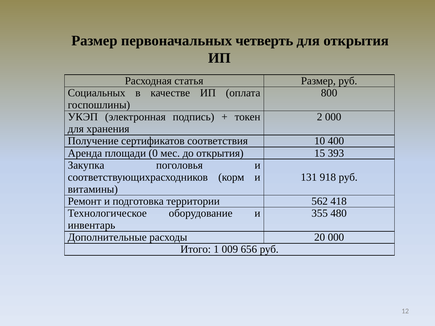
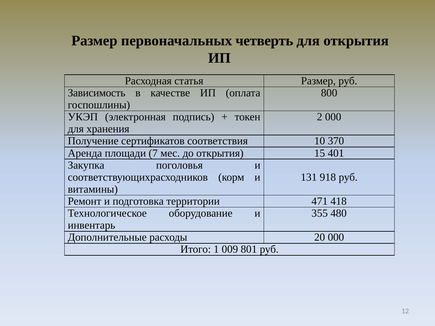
Социальных: Социальных -> Зависимость (97, 93)
400: 400 -> 370 (336, 141)
0: 0 -> 7 (153, 153)
393: 393 -> 401 (336, 153)
562: 562 -> 471 (320, 201)
656: 656 -> 801 (249, 250)
